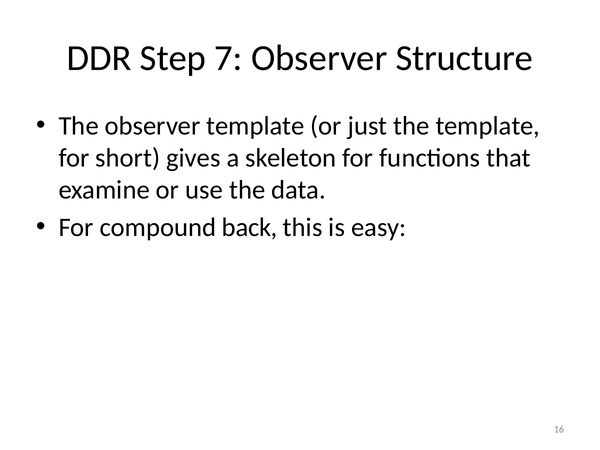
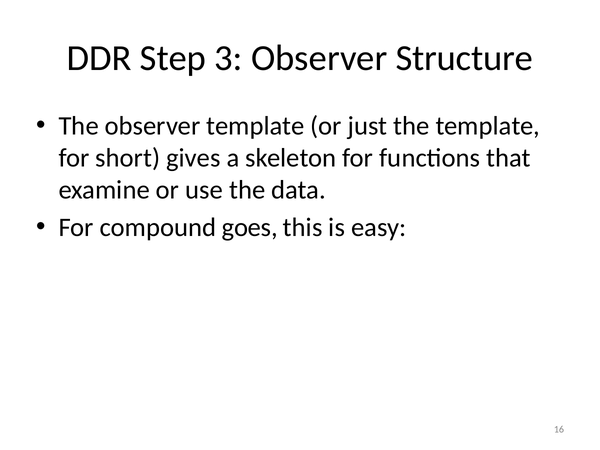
7: 7 -> 3 (229, 58)
back: back -> goes (250, 227)
